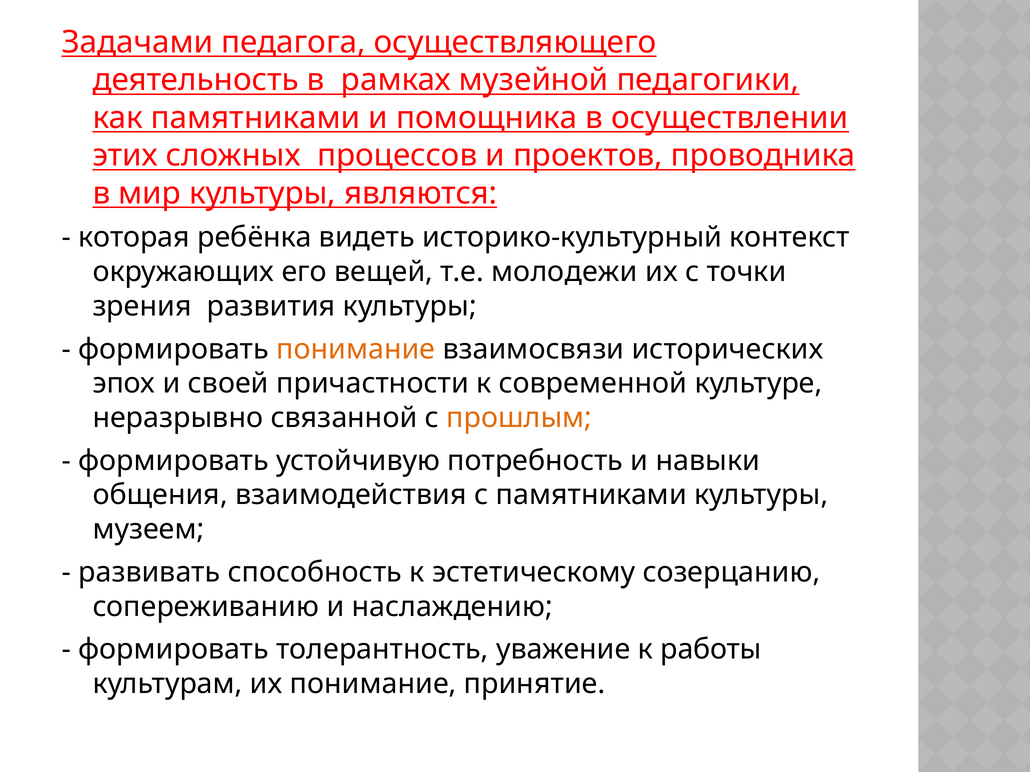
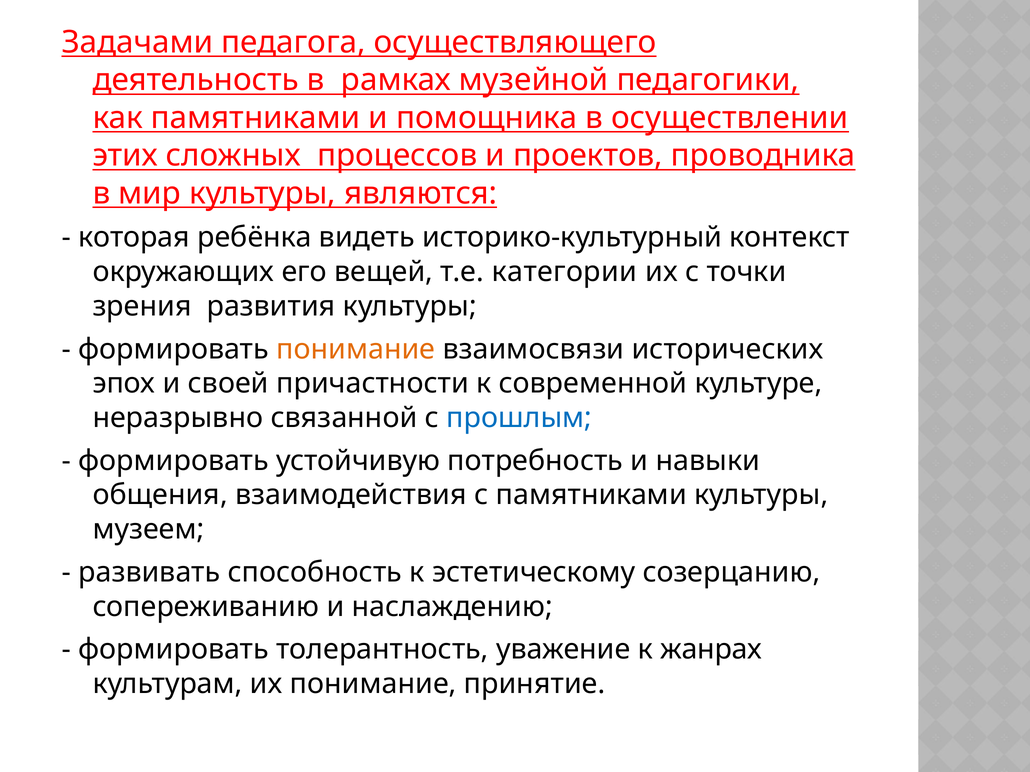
молодежи: молодежи -> категории (564, 272)
прошлым colour: orange -> blue (519, 418)
работы: работы -> жанрах (711, 650)
